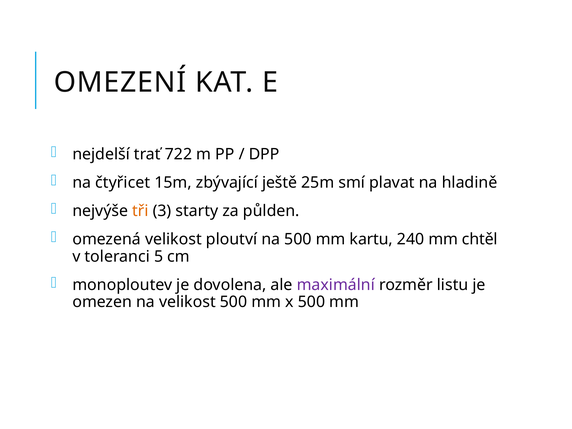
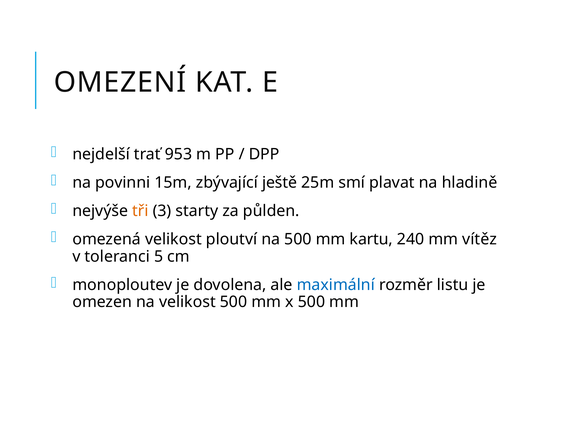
722: 722 -> 953 (178, 154)
čtyřicet: čtyřicet -> povinni (123, 183)
chtěl: chtěl -> vítěz (480, 239)
maximální colour: purple -> blue (336, 285)
